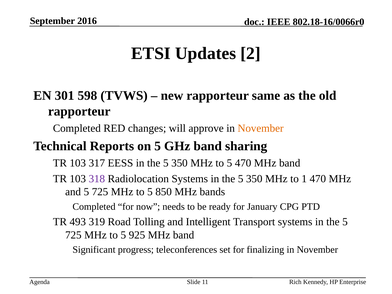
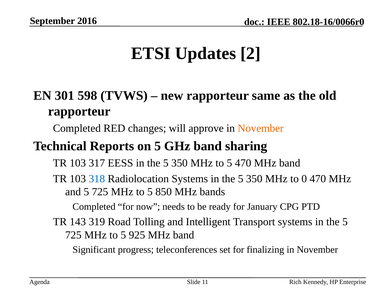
318 colour: purple -> blue (97, 179)
1: 1 -> 0 (304, 179)
493: 493 -> 143 (78, 222)
